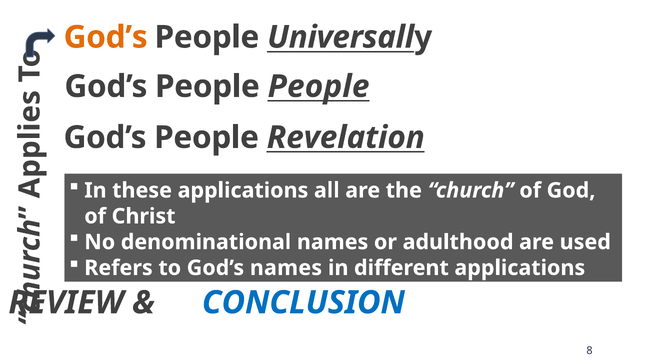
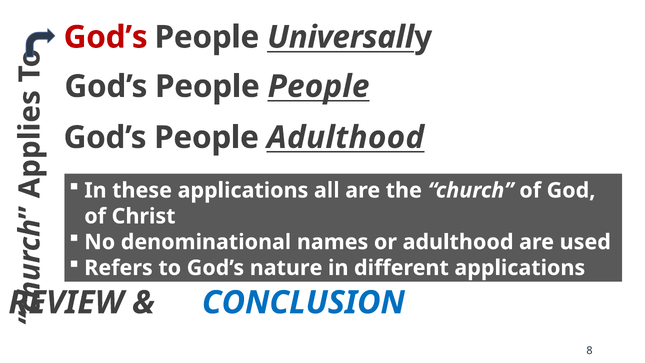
God’s colour: orange -> red (106, 37)
People Revelation: Revelation -> Adulthood (346, 137)
God’s names: names -> nature (286, 268)
